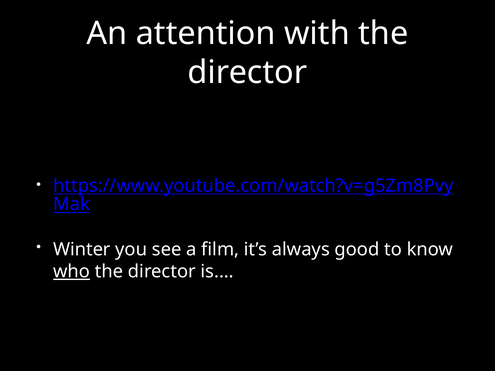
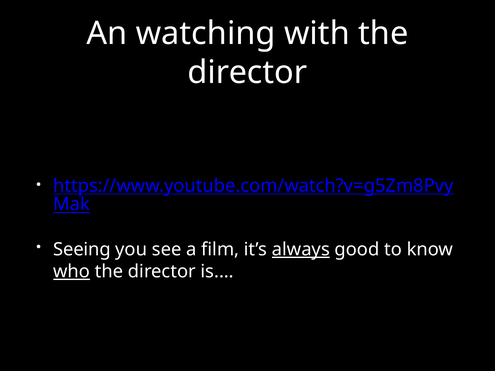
attention: attention -> watching (206, 34)
Winter: Winter -> Seeing (82, 250)
always underline: none -> present (301, 250)
